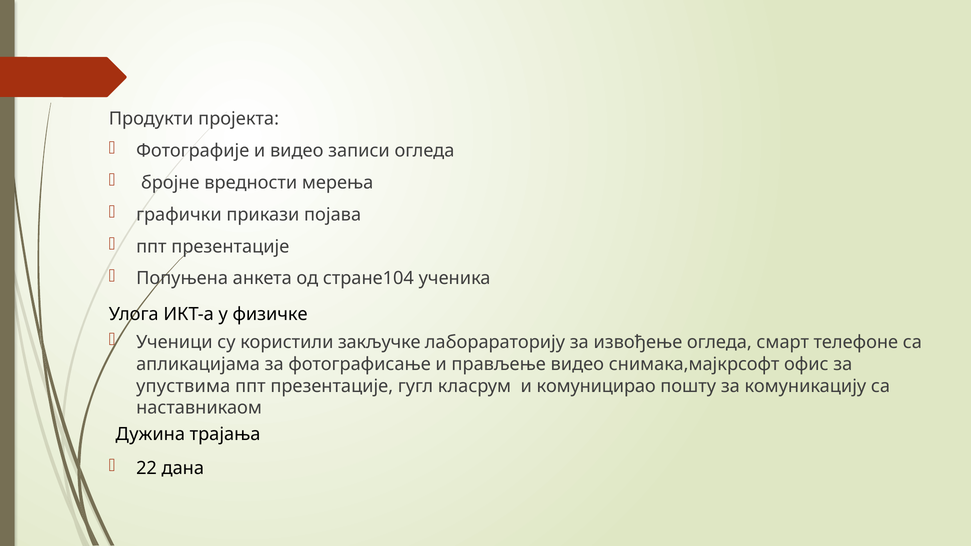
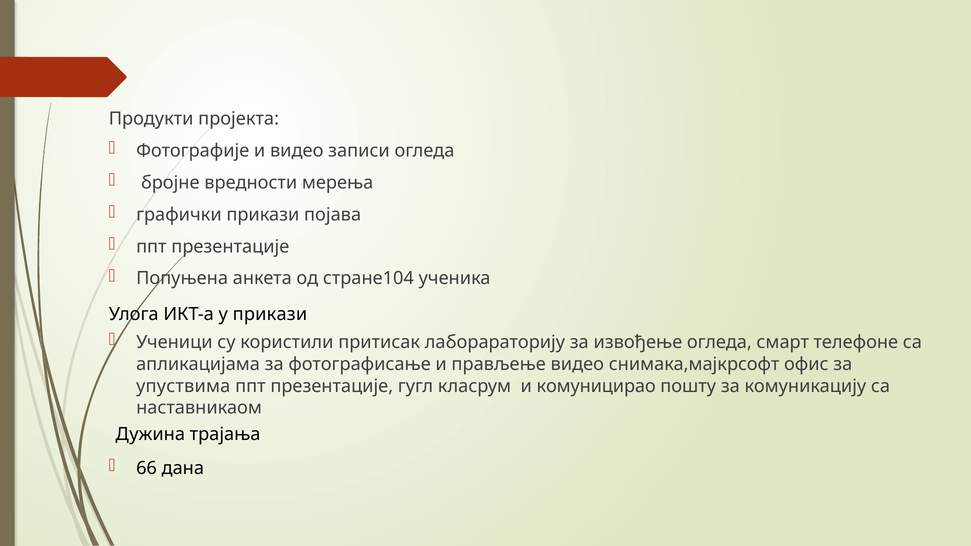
у физичке: физичке -> прикази (270, 314)
закључке: закључке -> притисак (379, 343)
22: 22 -> 66 (147, 468)
